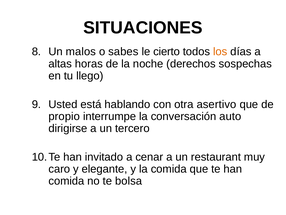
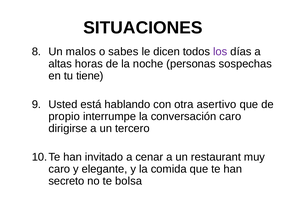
cierto: cierto -> dicen (167, 52)
los colour: orange -> purple (220, 52)
derechos: derechos -> personas (191, 64)
llego: llego -> tiene (90, 76)
conversación auto: auto -> caro (230, 116)
comida: comida -> secreto (66, 181)
